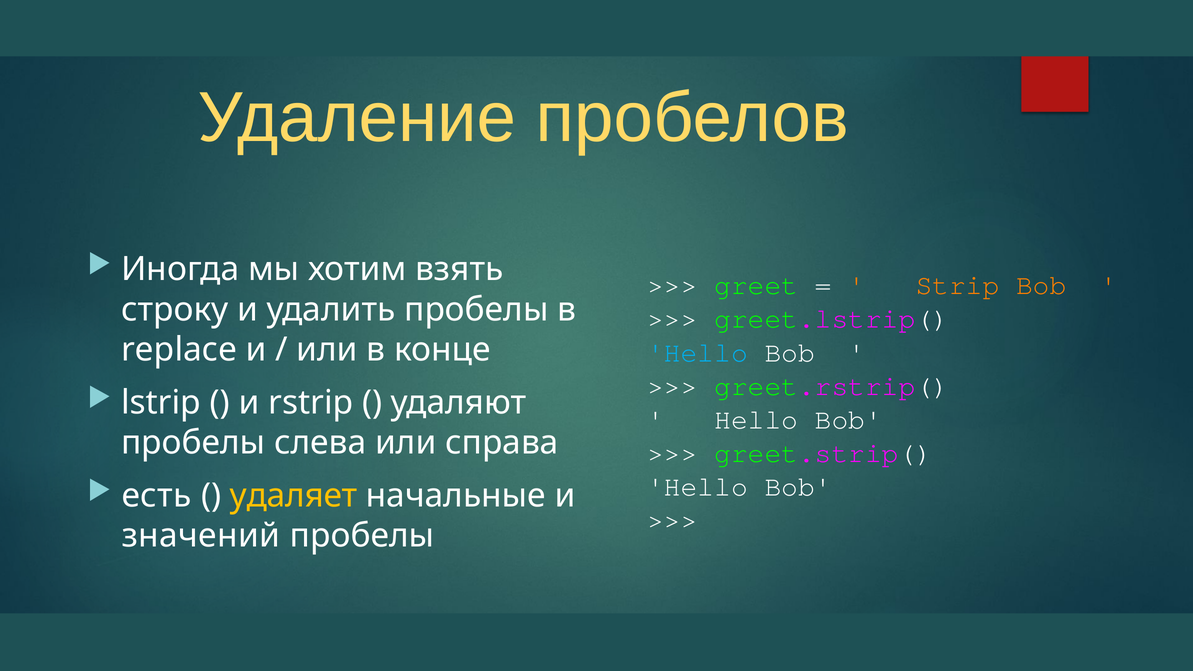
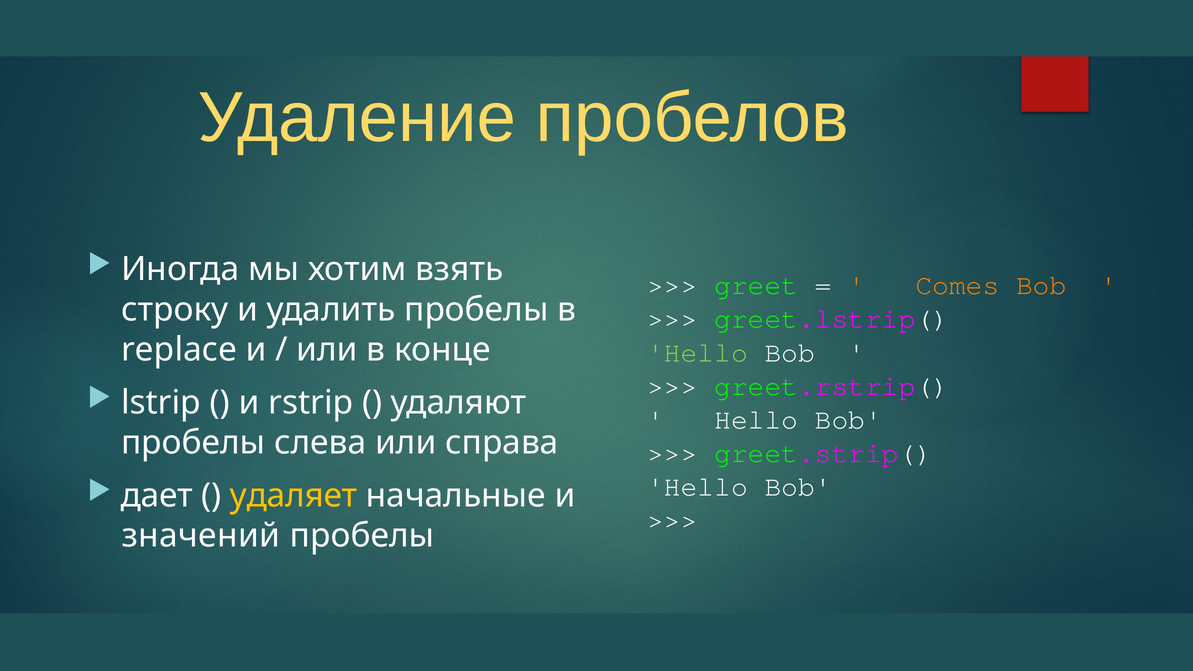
Strip: Strip -> Comes (957, 285)
Hello colour: light blue -> light green (697, 352)
есть: есть -> дает (157, 496)
